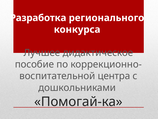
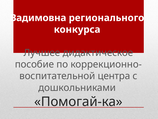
Разработка: Разработка -> Вадимовна (38, 18)
